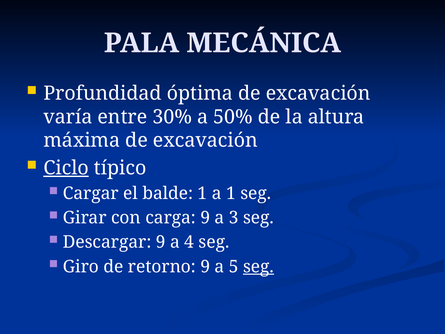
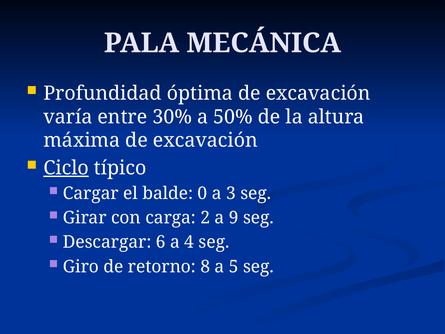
balde 1: 1 -> 0 (202, 193)
a 1: 1 -> 3 (231, 193)
carga 9: 9 -> 2 (205, 218)
3: 3 -> 9 (234, 218)
Descargar 9: 9 -> 6 (161, 242)
retorno 9: 9 -> 8 (205, 266)
seg underline: present -> none (259, 266)
